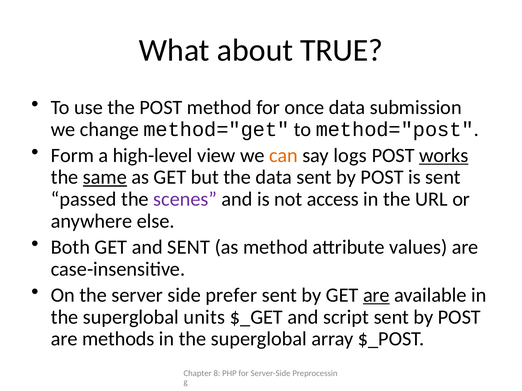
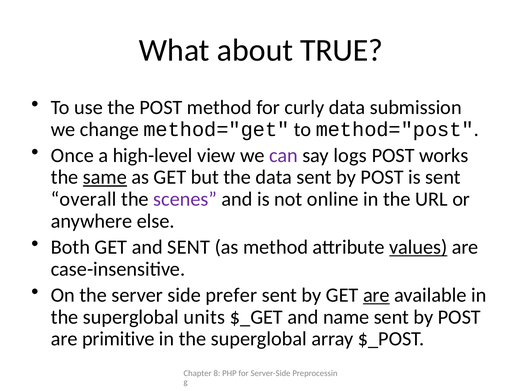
once: once -> curly (304, 108)
Form: Form -> Once (72, 156)
can colour: orange -> purple (283, 156)
works underline: present -> none (444, 156)
passed: passed -> overall (84, 199)
access: access -> online (333, 199)
values underline: none -> present (418, 247)
script: script -> name (346, 317)
methods: methods -> primitive (118, 339)
